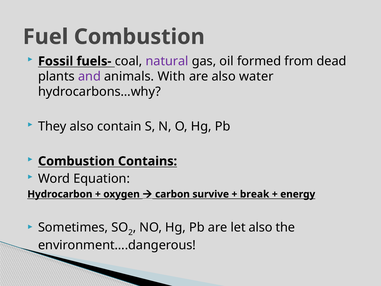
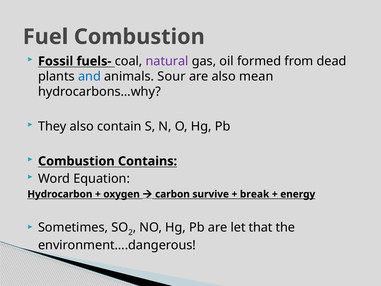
and colour: purple -> blue (89, 76)
With: With -> Sour (171, 76)
water: water -> mean (256, 76)
let also: also -> that (261, 227)
